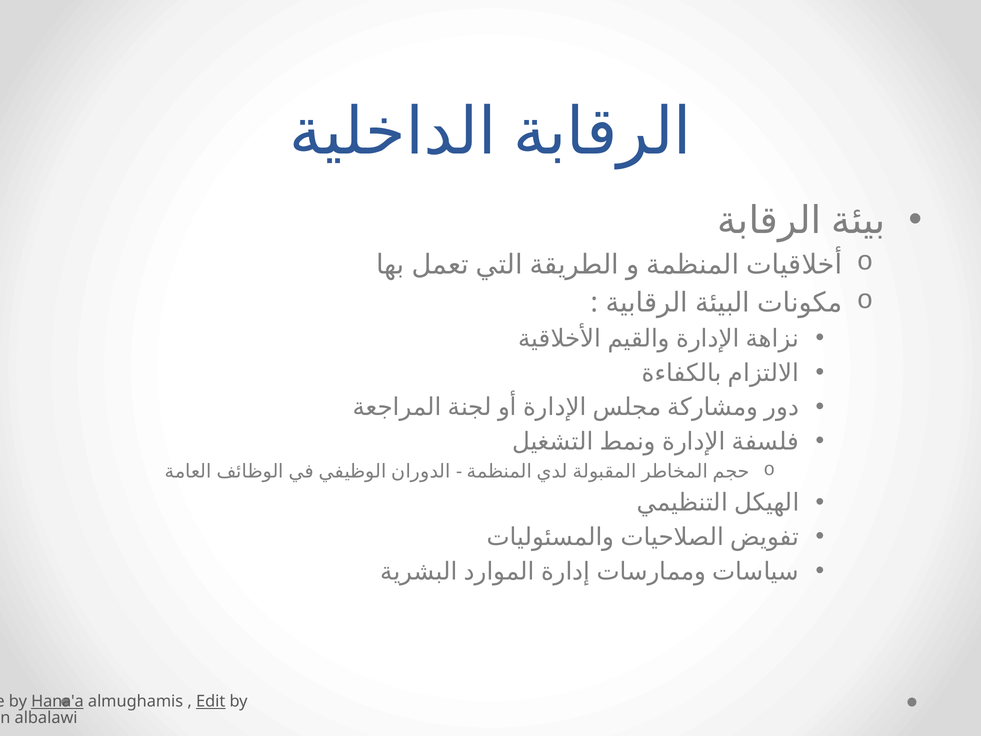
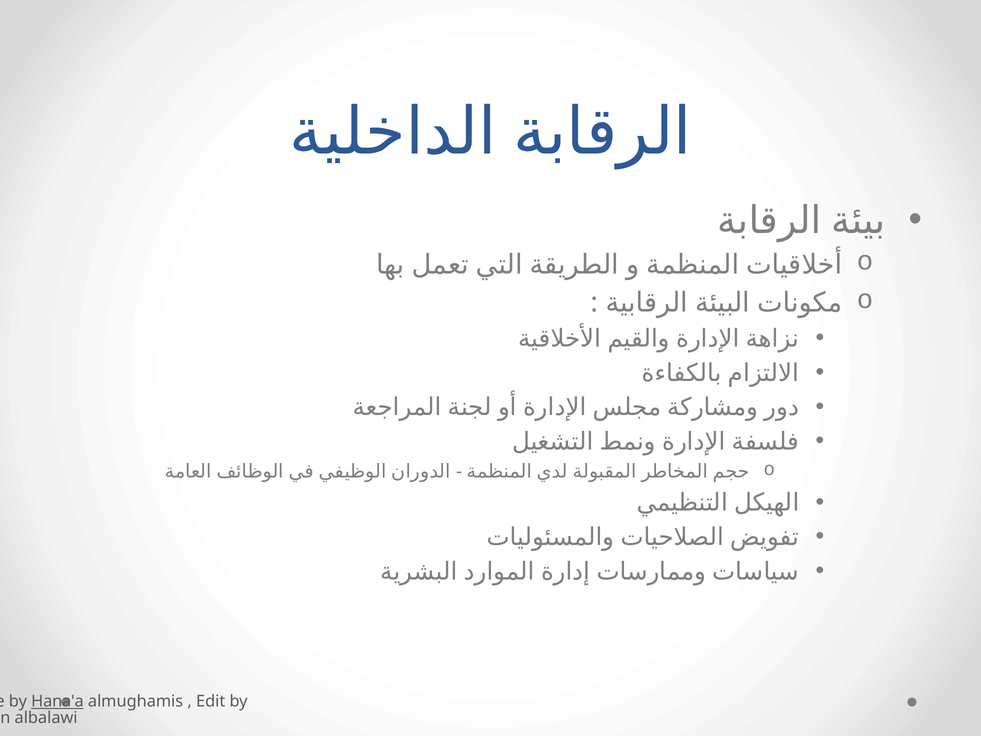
Edit underline: present -> none (211, 701)
